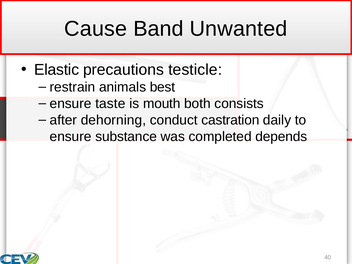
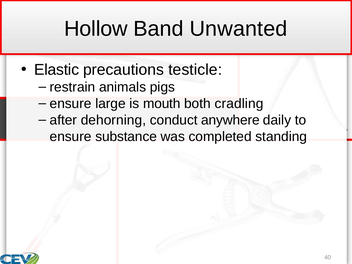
Cause: Cause -> Hollow (96, 29)
best: best -> pigs (162, 87)
taste: taste -> large (110, 104)
consists: consists -> cradling (239, 104)
castration: castration -> anywhere (230, 120)
depends: depends -> standing (281, 137)
